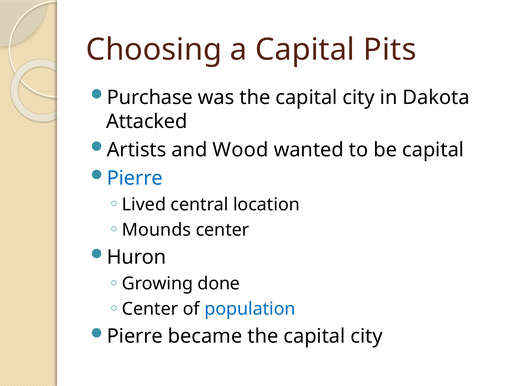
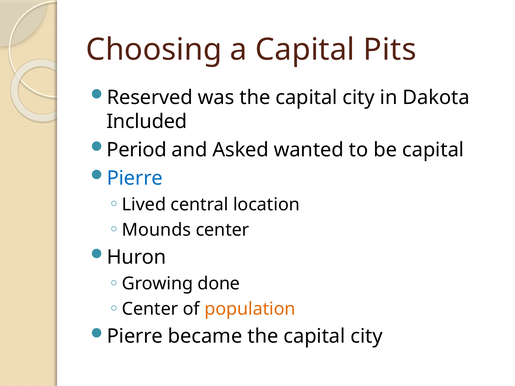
Purchase: Purchase -> Reserved (150, 98)
Attacked: Attacked -> Included (147, 122)
Artists: Artists -> Period (137, 150)
Wood: Wood -> Asked (241, 150)
population colour: blue -> orange (250, 309)
